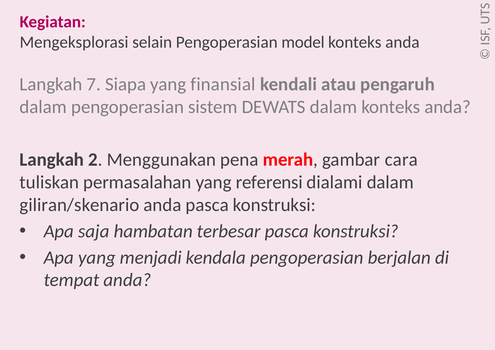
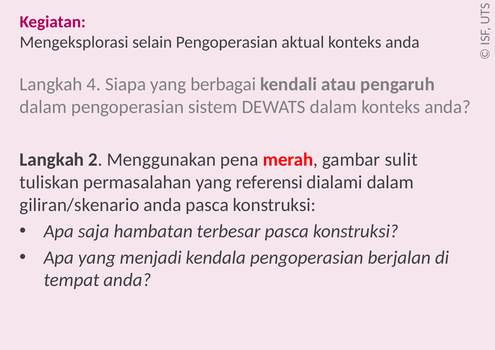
model: model -> aktual (303, 42)
7: 7 -> 4 (94, 84)
finansial: finansial -> berbagai (223, 84)
cara: cara -> sulit (401, 160)
